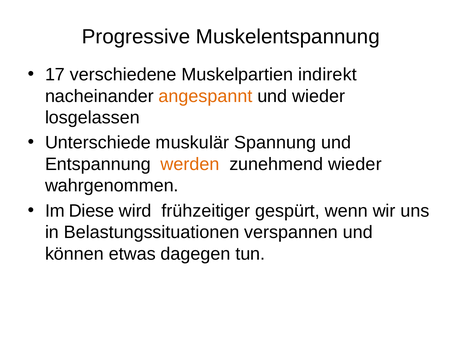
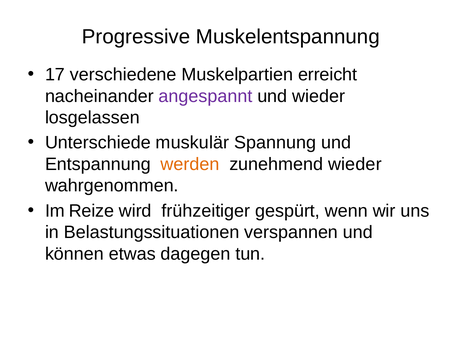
indirekt: indirekt -> erreicht (328, 75)
angespannt colour: orange -> purple (206, 96)
Diese: Diese -> Reize (91, 211)
